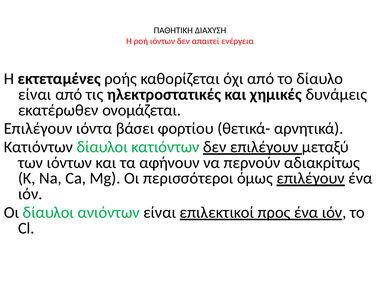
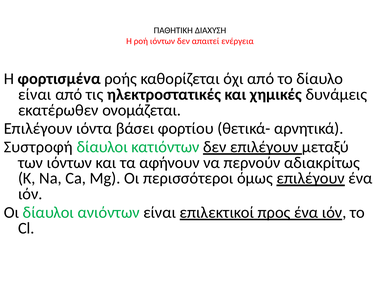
εκτεταμένες: εκτεταμένες -> φορτισμένα (59, 79)
Κατιόντων: Κατιόντων -> Συστροφή (38, 147)
